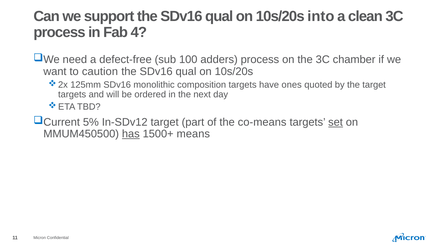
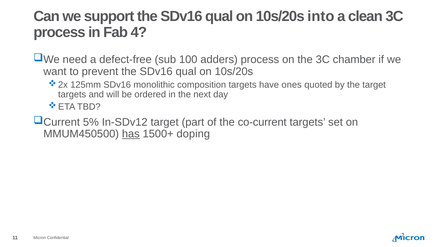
caution: caution -> prevent (100, 71)
co-means: co-means -> co-current (262, 122)
set underline: present -> none (336, 122)
means: means -> doping (193, 134)
